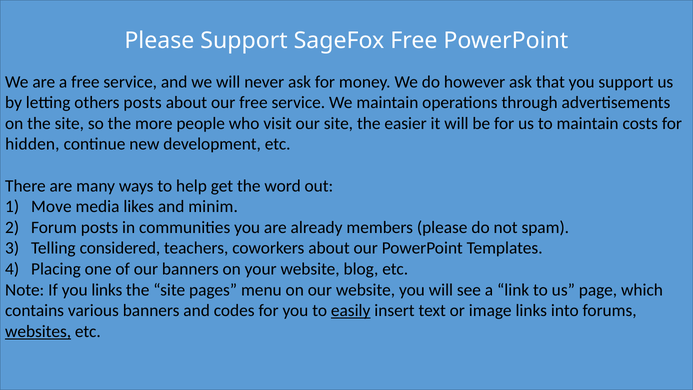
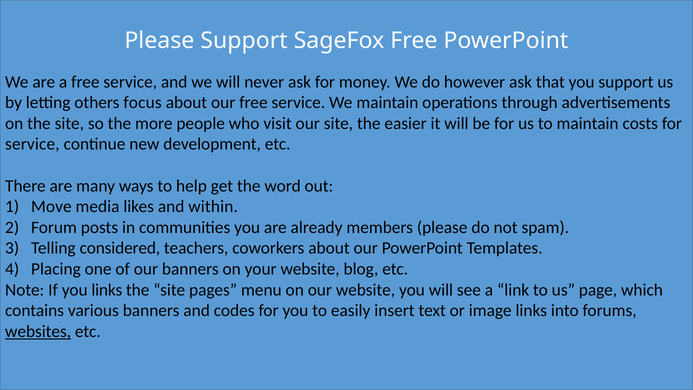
others posts: posts -> focus (143, 103)
hidden: hidden -> service (32, 144)
minim: minim -> within (213, 206)
easily underline: present -> none (351, 310)
